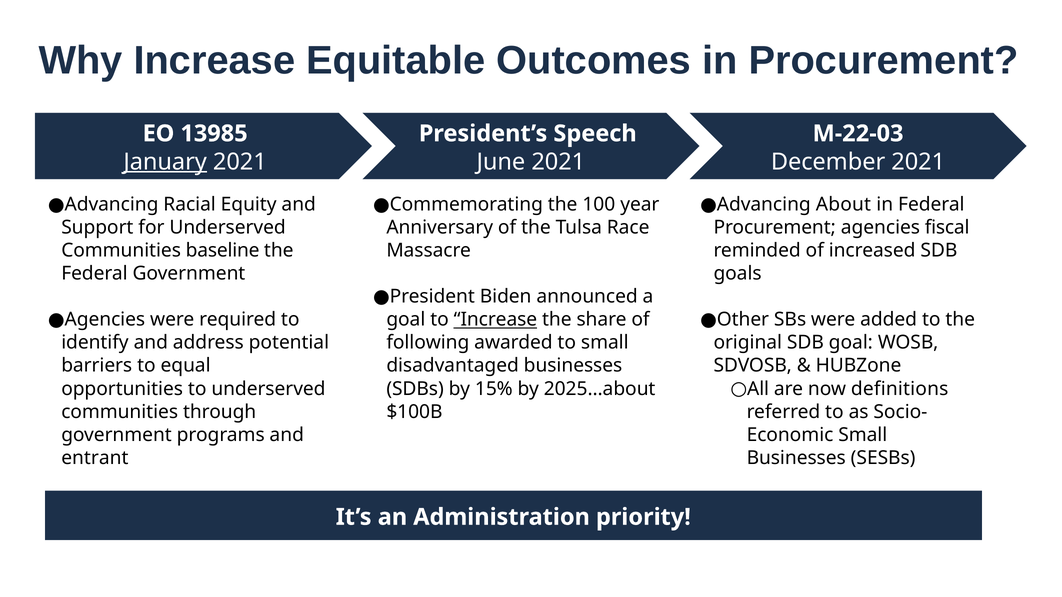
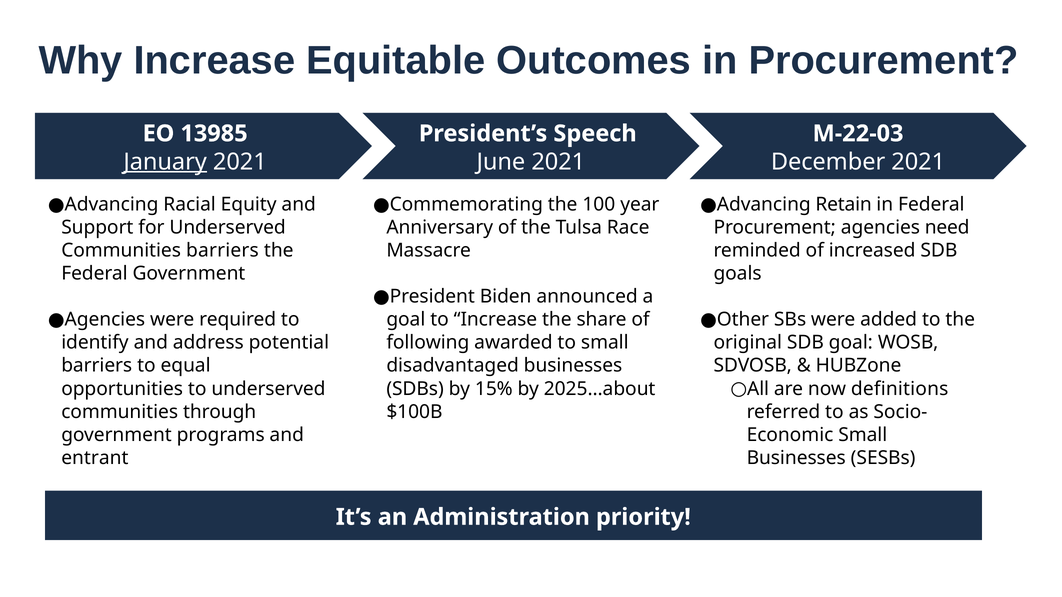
About: About -> Retain (844, 205)
fiscal: fiscal -> need (947, 228)
Communities baseline: baseline -> barriers (222, 251)
Increase underline: present -> none (495, 320)
